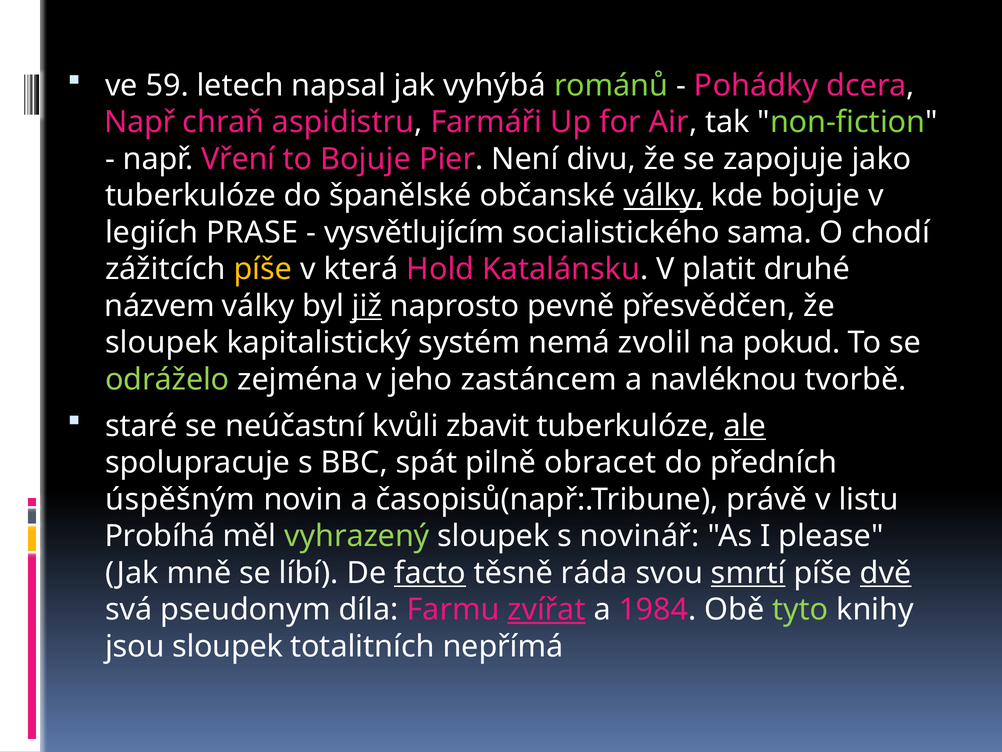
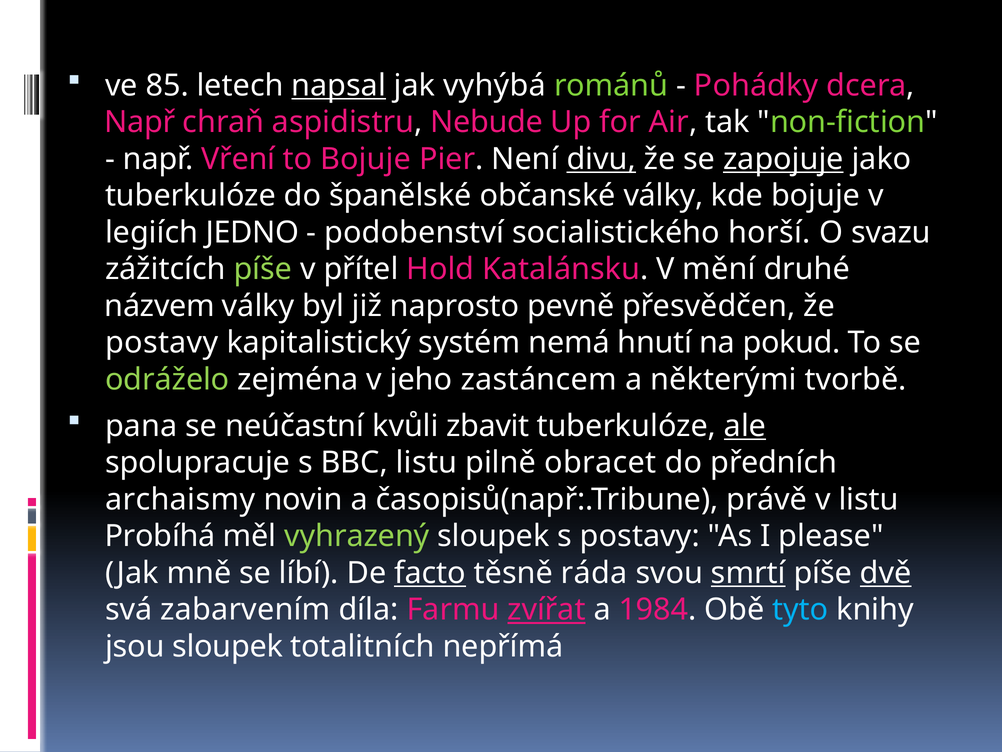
59: 59 -> 85 (167, 86)
napsal underline: none -> present (339, 86)
Farmáři: Farmáři -> Nebude (487, 122)
divu underline: none -> present (601, 159)
zapojuje underline: none -> present (783, 159)
války underline: present -> none (663, 196)
PRASE: PRASE -> JEDNO (252, 232)
vysvětlujícím: vysvětlujícím -> podobenství (414, 232)
sama: sama -> horší (769, 232)
chodí: chodí -> svazu (891, 232)
píše colour: yellow -> light green (263, 269)
která: která -> přítel (361, 269)
platit: platit -> mění (719, 269)
již underline: present -> none (367, 306)
sloupek: sloupek -> postavy (162, 343)
zvolil: zvolil -> hnutí (655, 343)
navléknou: navléknou -> některými (724, 379)
staré: staré -> pana (141, 426)
BBC spát: spát -> listu (426, 463)
úspěšným: úspěšným -> archaismy (180, 499)
s novinář: novinář -> postavy (640, 536)
pseudonym: pseudonym -> zabarvením (245, 609)
tyto colour: light green -> light blue (800, 609)
